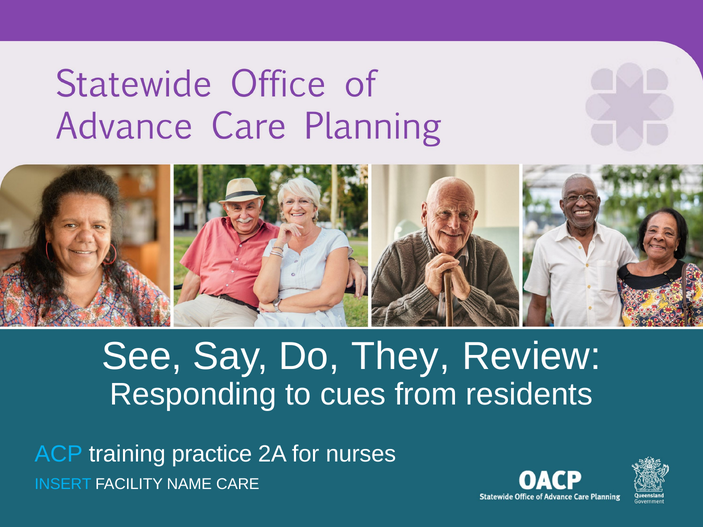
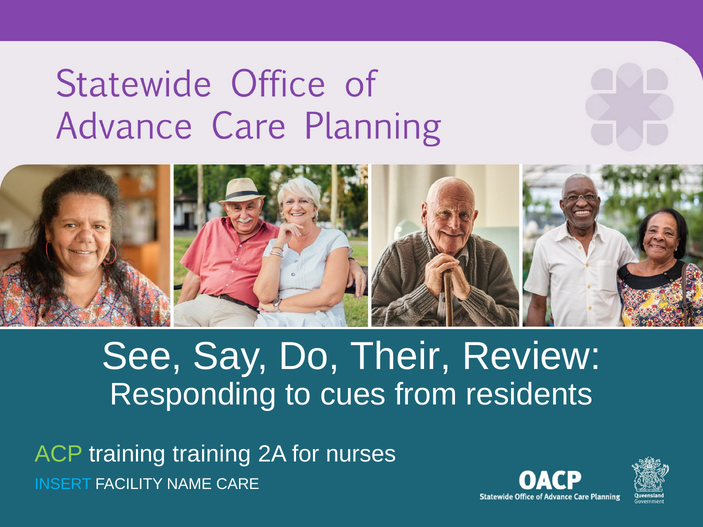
They: They -> Their (401, 356)
ACP colour: light blue -> light green (59, 454)
training practice: practice -> training (212, 454)
